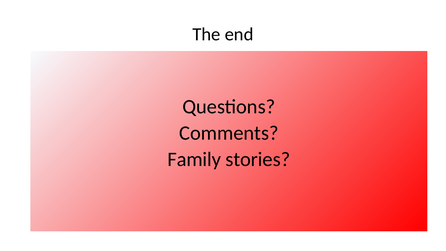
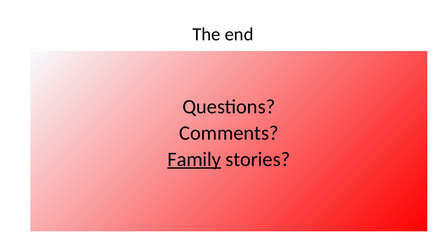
Family underline: none -> present (194, 159)
